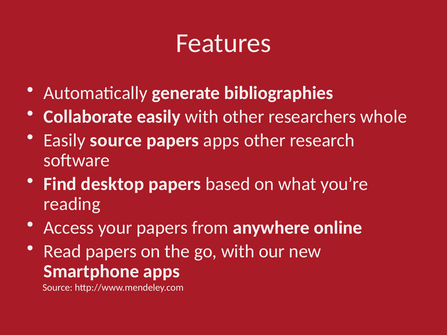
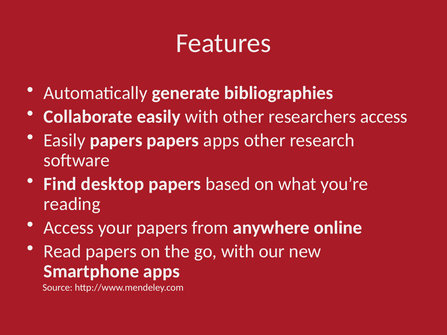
researchers whole: whole -> access (384, 117)
Easily source: source -> papers (116, 140)
